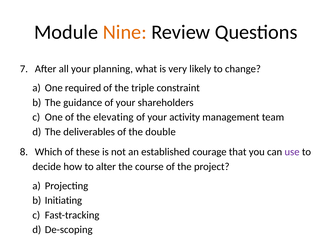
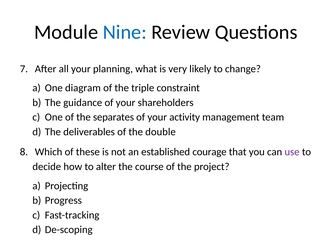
Nine colour: orange -> blue (125, 32)
required: required -> diagram (83, 88)
elevating: elevating -> separates (114, 117)
Initiating: Initiating -> Progress (63, 200)
